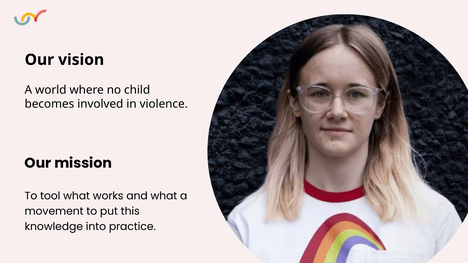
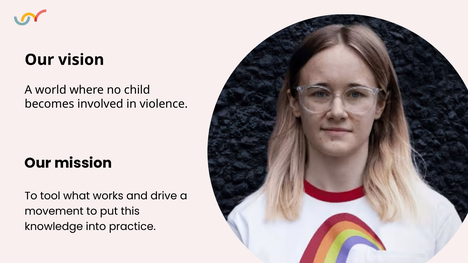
and what: what -> drive (164, 196)
